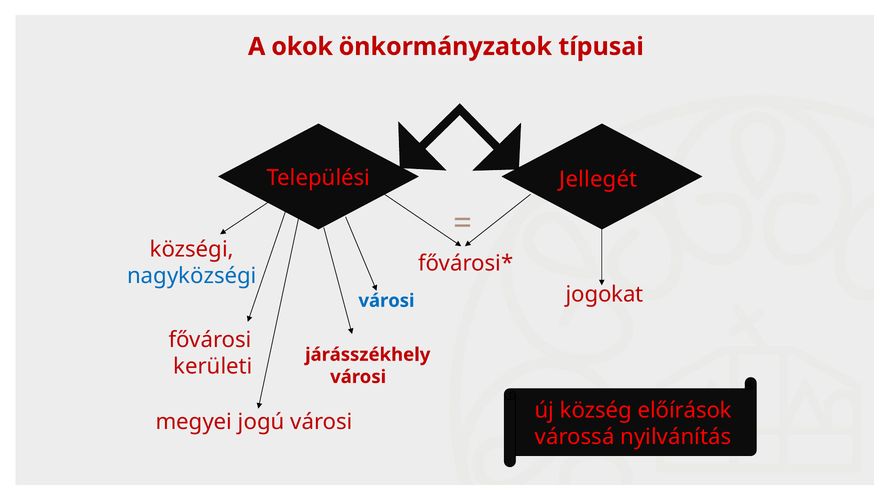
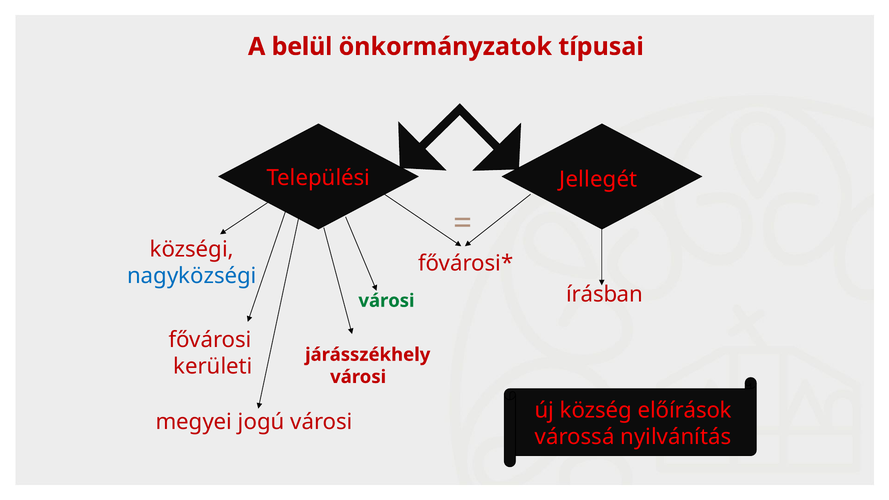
okok: okok -> belül (302, 47)
jogokat: jogokat -> írásban (605, 294)
városi colour: blue -> green (386, 301)
